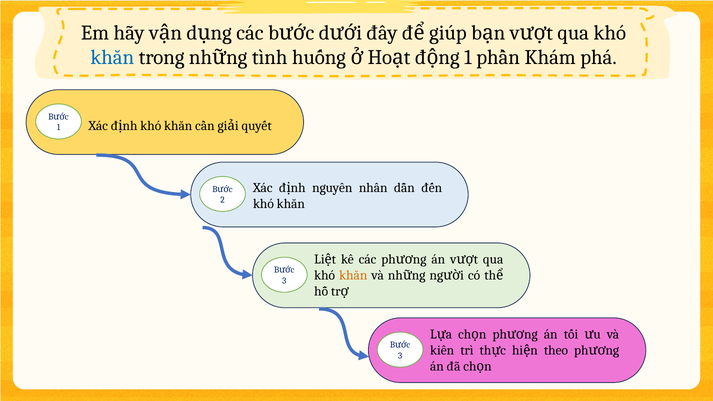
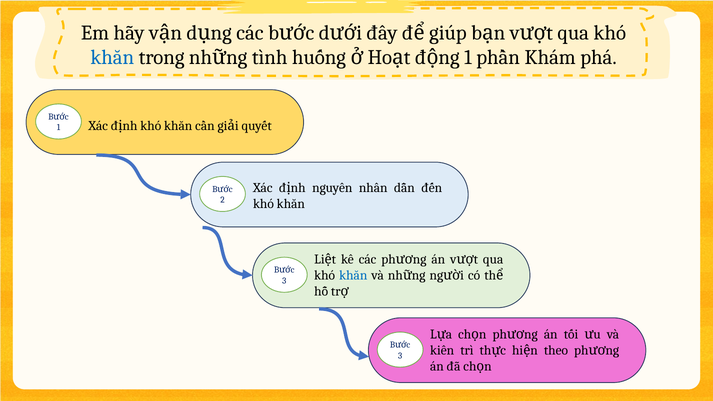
khăn colour: orange -> blue (353, 275)
